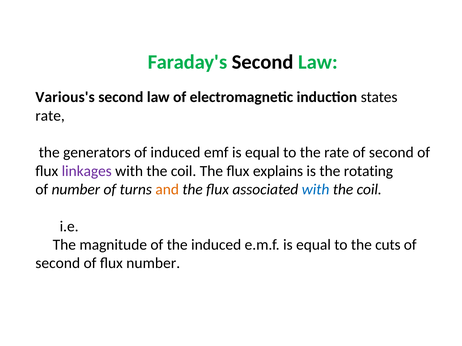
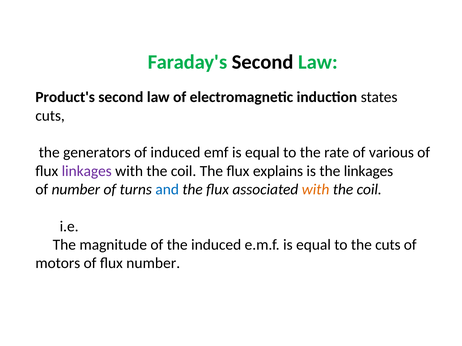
Various's: Various's -> Product's (65, 97)
rate: rate -> cuts (50, 116)
rate of second: second -> various (391, 153)
the rotating: rotating -> linkages (368, 171)
and colour: orange -> blue (167, 190)
with colour: blue -> orange (316, 190)
second: second -> motors (58, 264)
